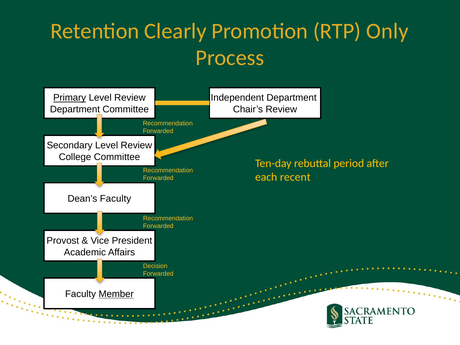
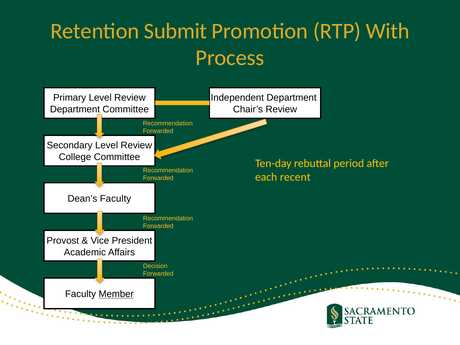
Clearly: Clearly -> Submit (176, 31)
Only: Only -> With (388, 31)
Primary underline: present -> none (70, 98)
